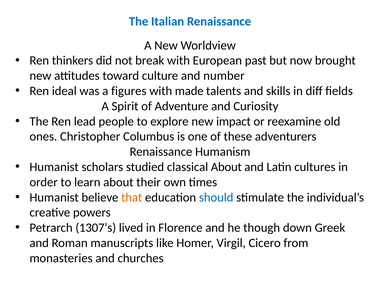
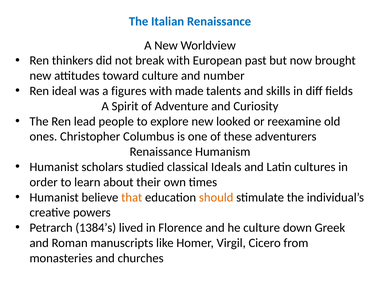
impact: impact -> looked (233, 121)
classical About: About -> Ideals (226, 166)
should colour: blue -> orange (216, 197)
1307’s: 1307’s -> 1384’s (96, 227)
he though: though -> culture (262, 227)
